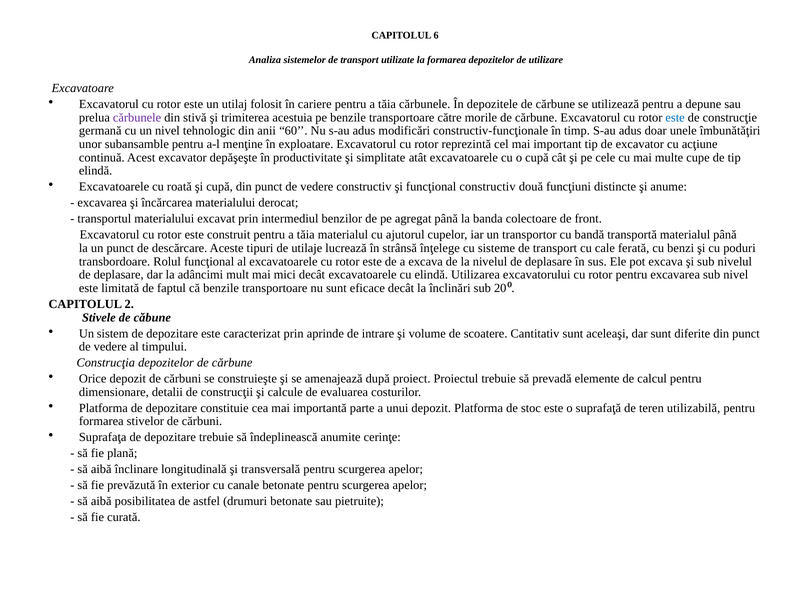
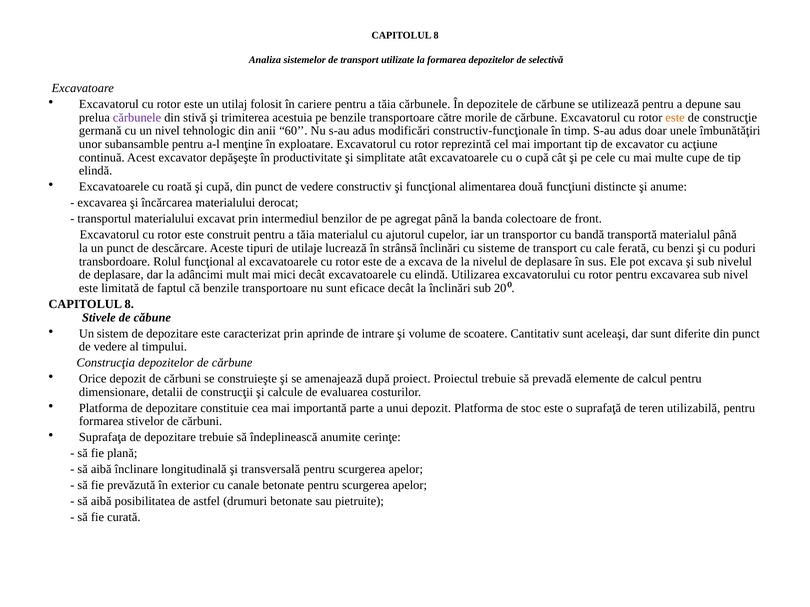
6: 6 -> 8 (436, 35)
utilizare: utilizare -> selectivă (546, 60)
este colour: blue -> orange (675, 118)
funcţional constructiv: constructiv -> alimentarea (488, 187)
strânsă înţelege: înţelege -> înclinări (440, 248)
2: 2 -> 8 (129, 304)
